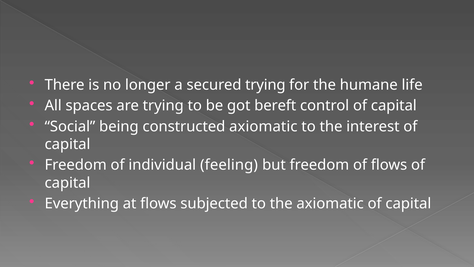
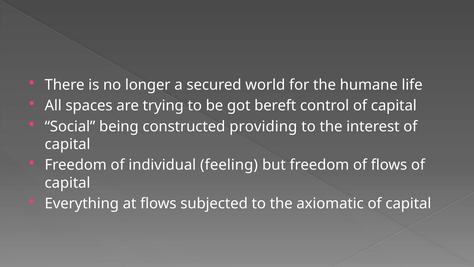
secured trying: trying -> world (265, 85)
constructed axiomatic: axiomatic -> providing (263, 126)
